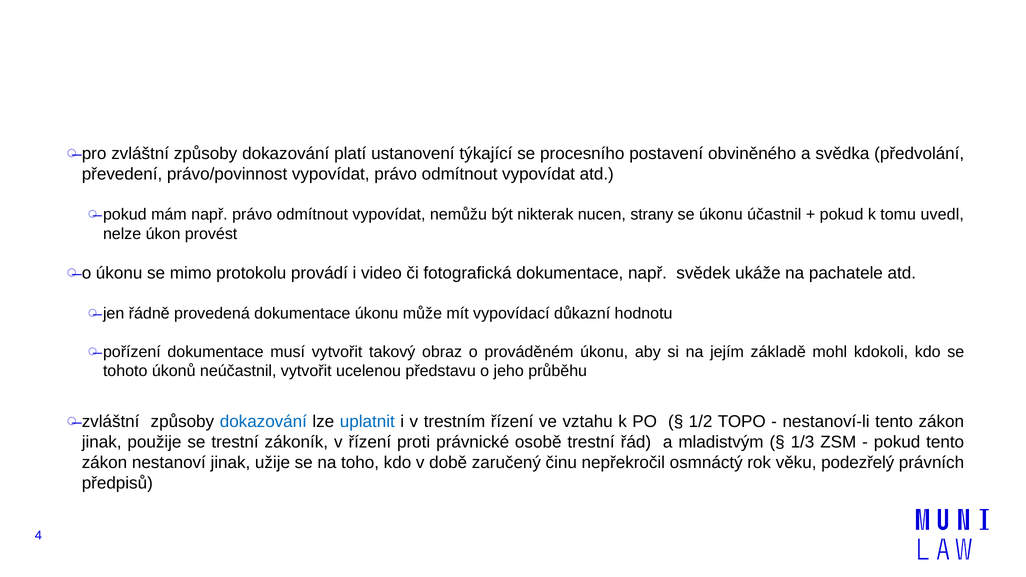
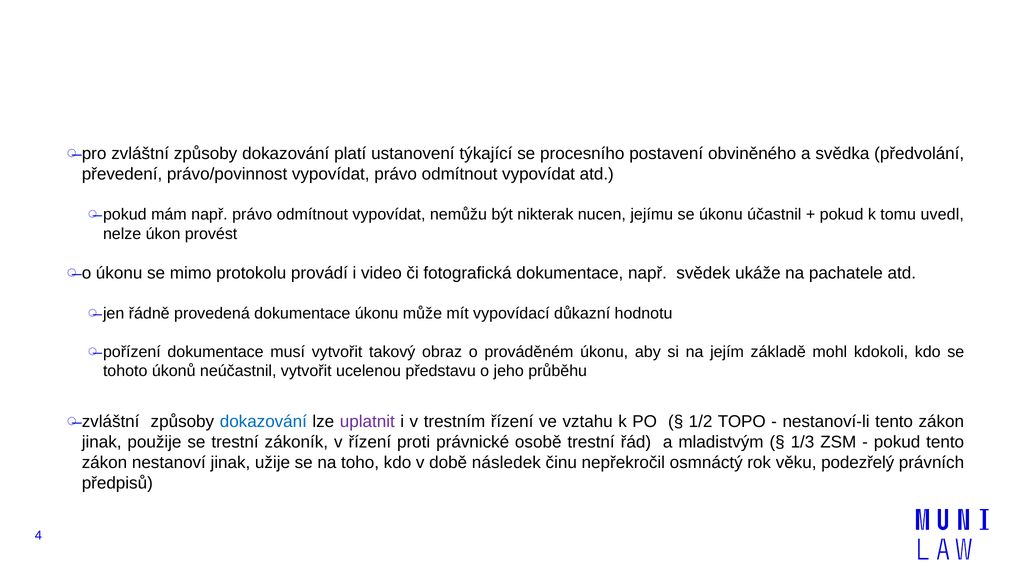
strany: strany -> jejímu (652, 215)
uplatnit colour: blue -> purple (367, 422)
zaručený: zaručený -> následek (506, 463)
